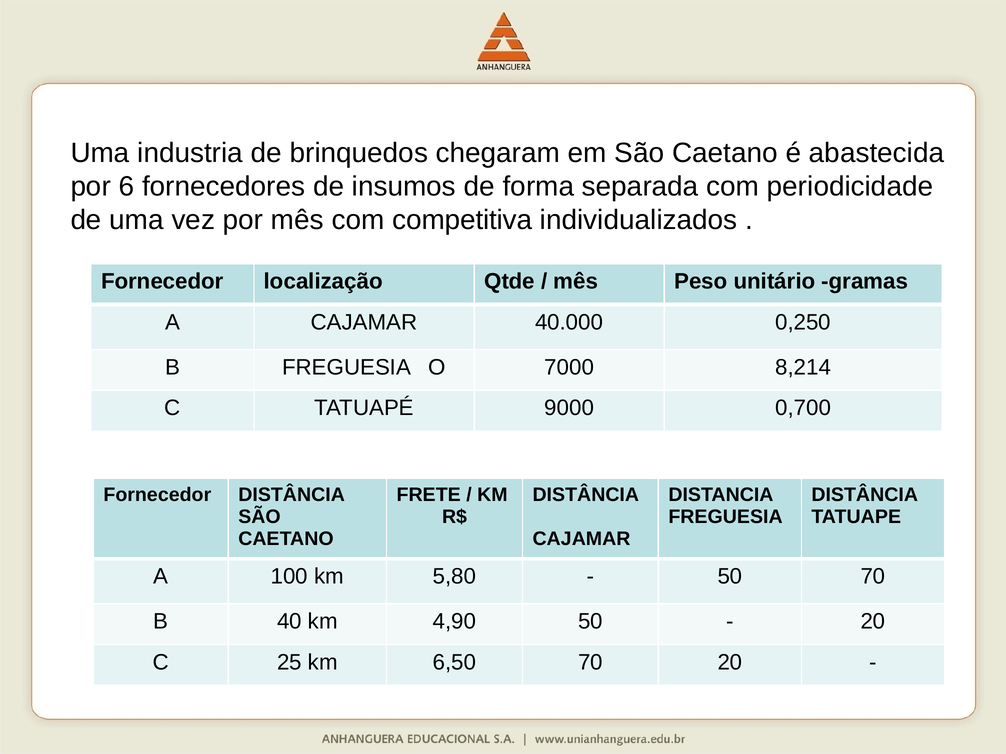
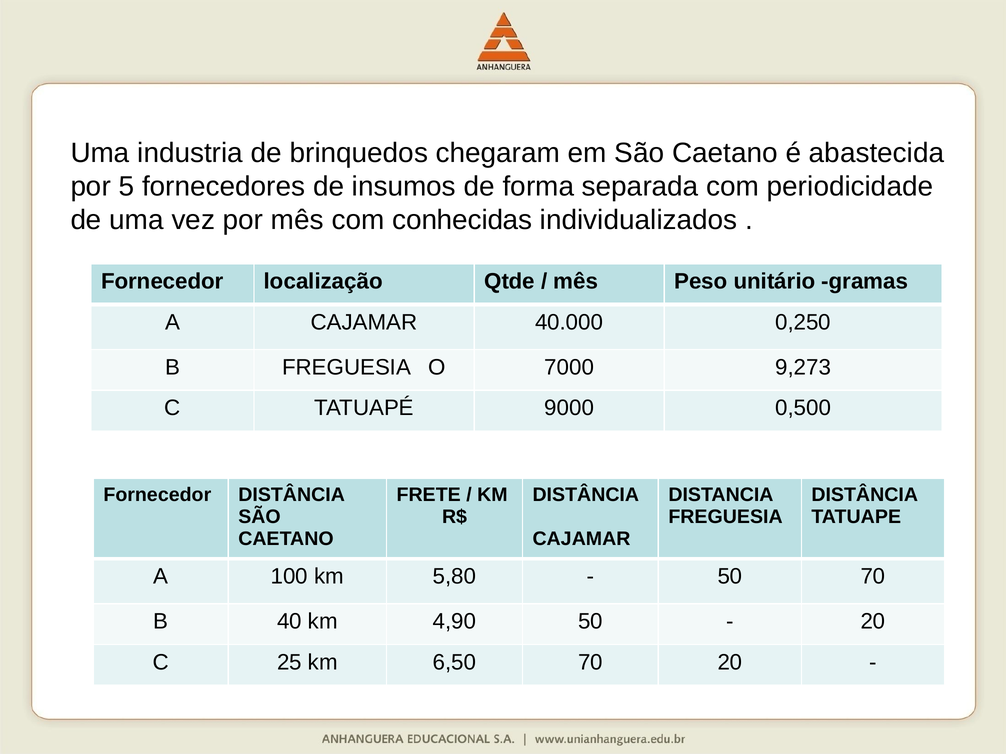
6: 6 -> 5 (126, 187)
competitiva: competitiva -> conhecidas (462, 220)
8,214: 8,214 -> 9,273 (803, 367)
0,700: 0,700 -> 0,500 (803, 408)
